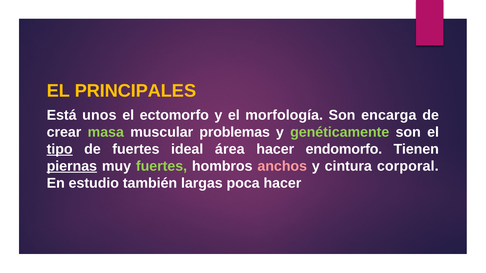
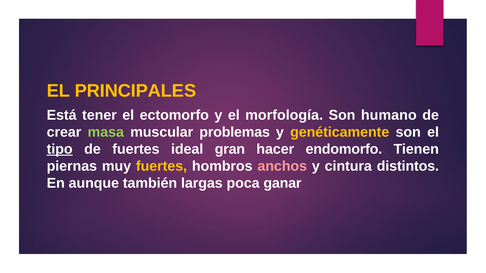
unos: unos -> tener (99, 115)
encarga: encarga -> humano (389, 115)
genéticamente colour: light green -> yellow (340, 132)
área: área -> gran (230, 149)
piernas underline: present -> none (72, 166)
fuertes colour: light green -> yellow (162, 166)
corporal: corporal -> distintos (408, 166)
estudio: estudio -> aunque (94, 183)
poca hacer: hacer -> ganar (282, 183)
